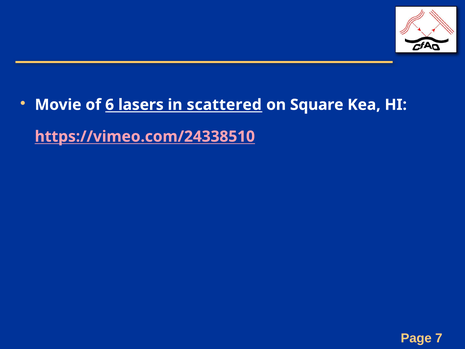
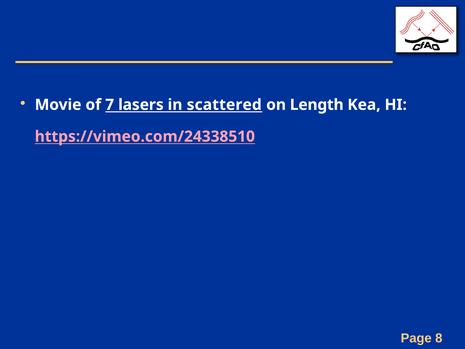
6: 6 -> 7 (110, 105)
Square: Square -> Length (317, 105)
7: 7 -> 8 (439, 338)
